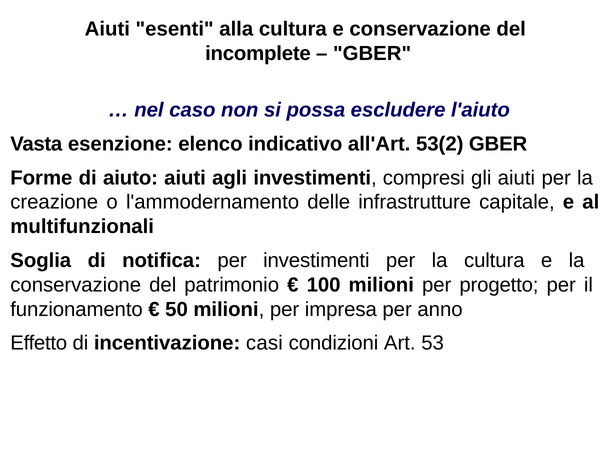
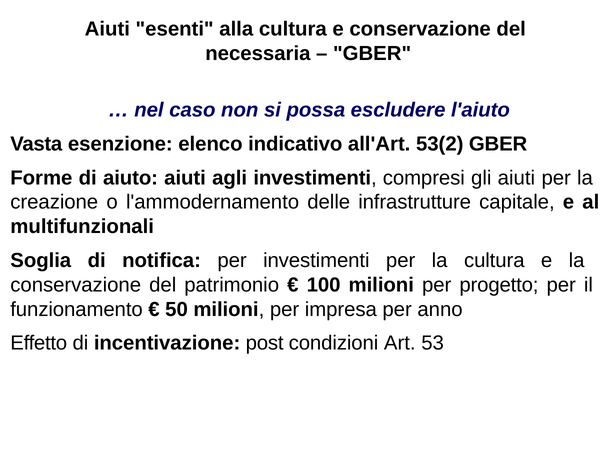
incomplete: incomplete -> necessaria (258, 53)
casi: casi -> post (265, 343)
